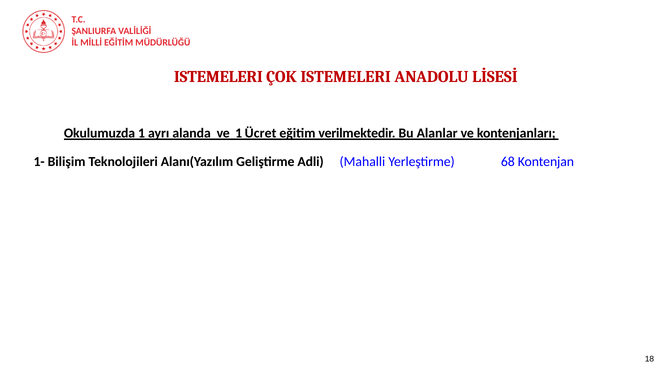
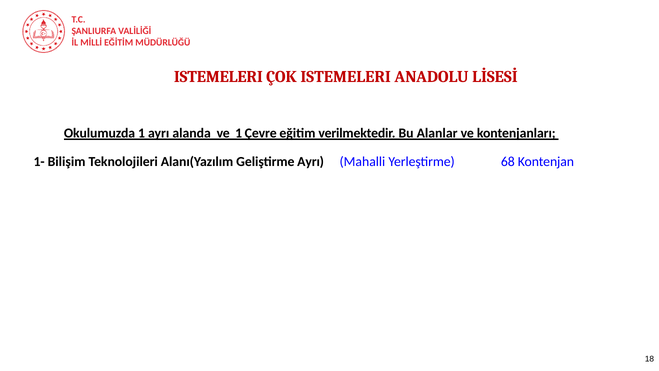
Ücret: Ücret -> Çevre (261, 133)
Geliştirme Adli: Adli -> Ayrı (311, 162)
